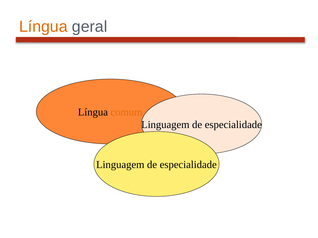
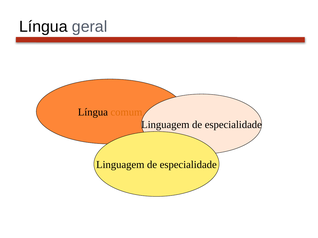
Língua colour: orange -> black (43, 27)
